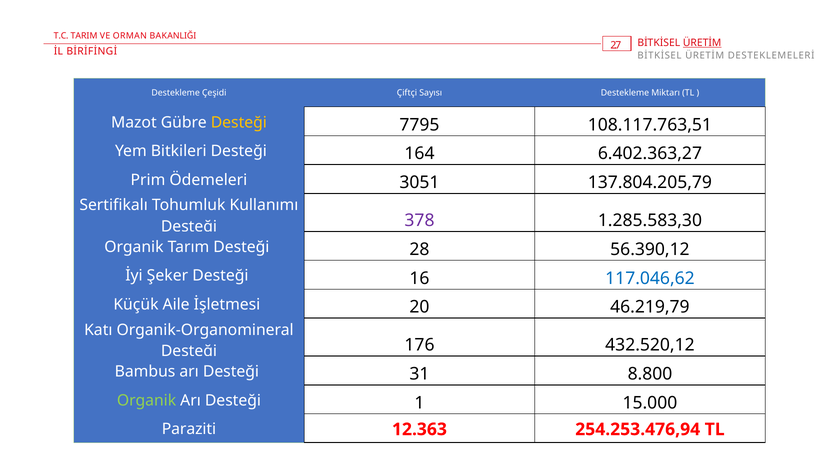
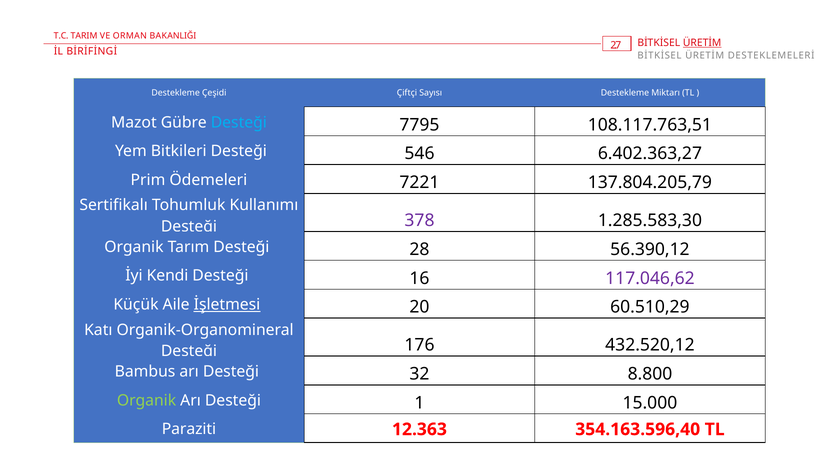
Desteği colour: yellow -> light blue (239, 122)
164: 164 -> 546 (419, 154)
3051: 3051 -> 7221 (419, 182)
Şeker: Şeker -> Kendi (168, 276)
117.046,62 colour: blue -> purple (650, 278)
İşletmesi underline: none -> present (227, 305)
46.219,79: 46.219,79 -> 60.510,29 (650, 307)
31: 31 -> 32 (419, 374)
254.253.476,94: 254.253.476,94 -> 354.163.596,40 (638, 429)
